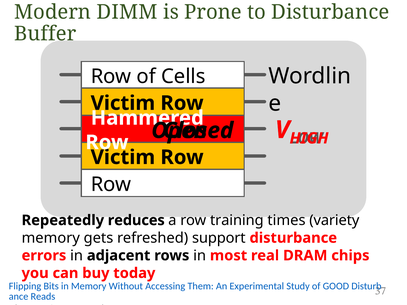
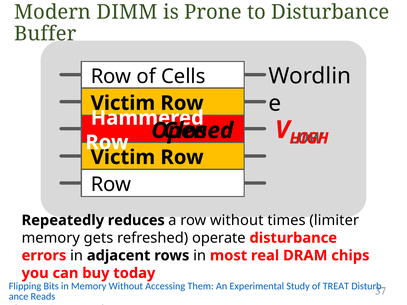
row training: training -> without (237, 220)
variety: variety -> limiter (334, 220)
support: support -> operate (219, 238)
GOOD: GOOD -> TREAT (336, 287)
